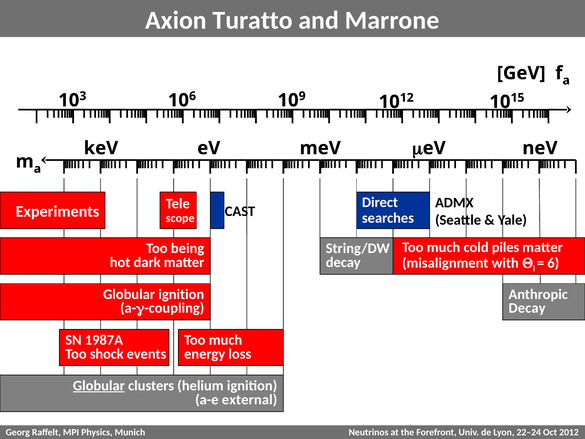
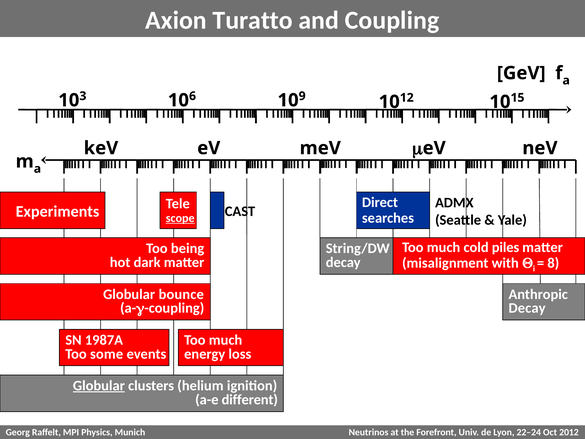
Marrone: Marrone -> Coupling (392, 20)
scope underline: none -> present (180, 218)
6: 6 -> 8 (553, 263)
Globular ignition: ignition -> bounce (181, 294)
shock: shock -> some (107, 354)
external: external -> different (250, 399)
